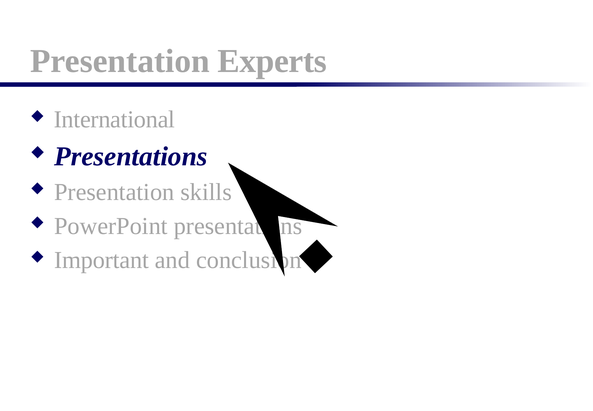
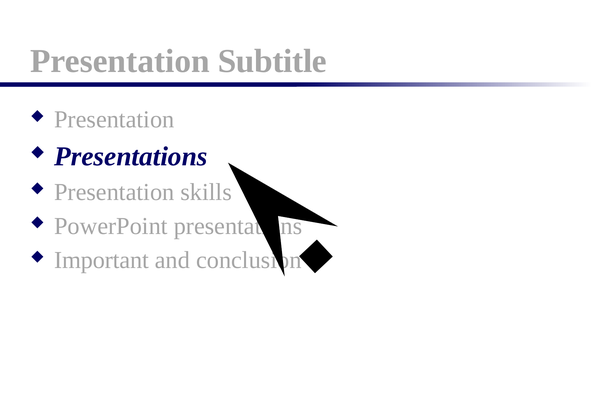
Experts: Experts -> Subtitle (272, 61)
International: International -> Presentation (114, 119)
